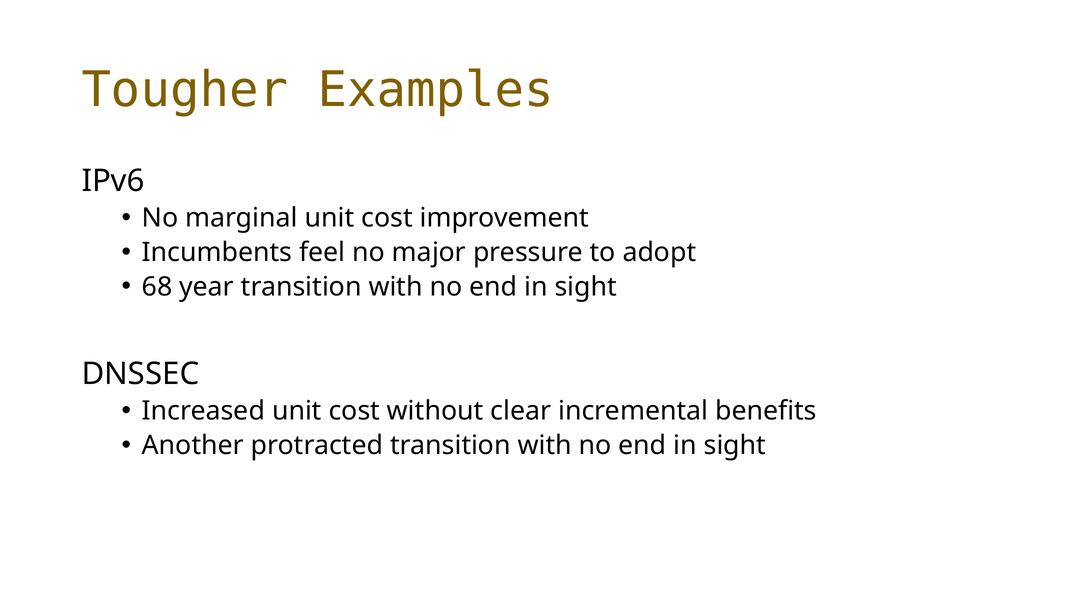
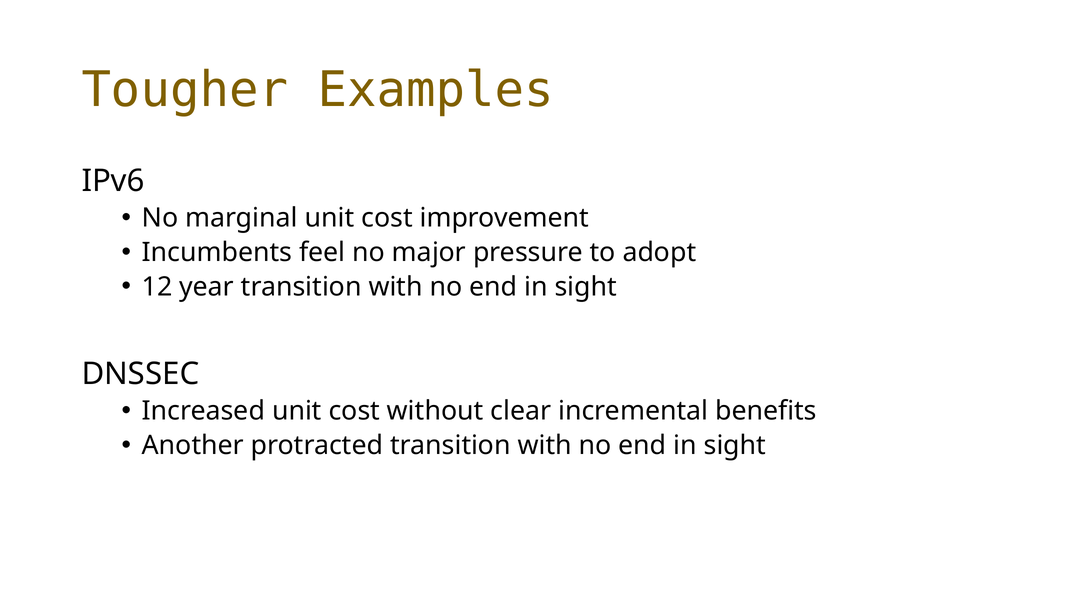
68: 68 -> 12 (157, 287)
